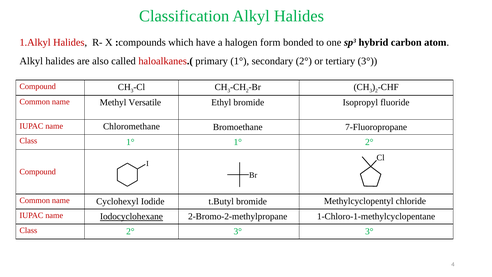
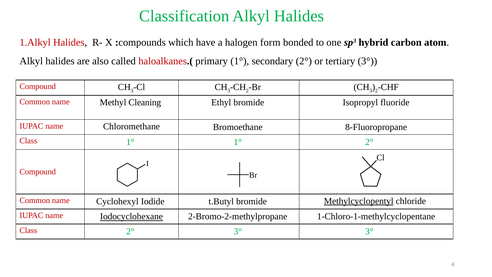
Versatile: Versatile -> Cleaning (145, 102)
7-Fluoropropane: 7-Fluoropropane -> 8-Fluoropropane (376, 127)
Methylcyclopentyl underline: none -> present (359, 201)
